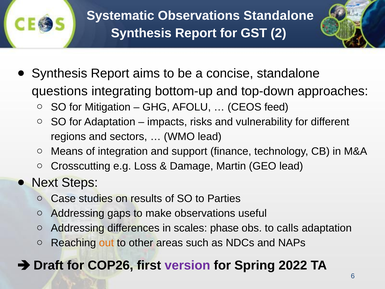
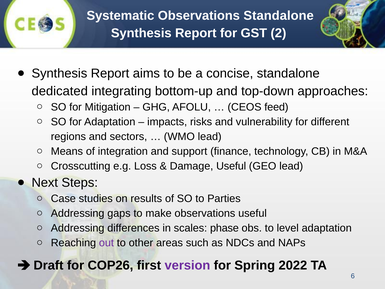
questions: questions -> dedicated (60, 91)
Damage Martin: Martin -> Useful (231, 166)
calls: calls -> level (288, 228)
out colour: orange -> purple (106, 243)
